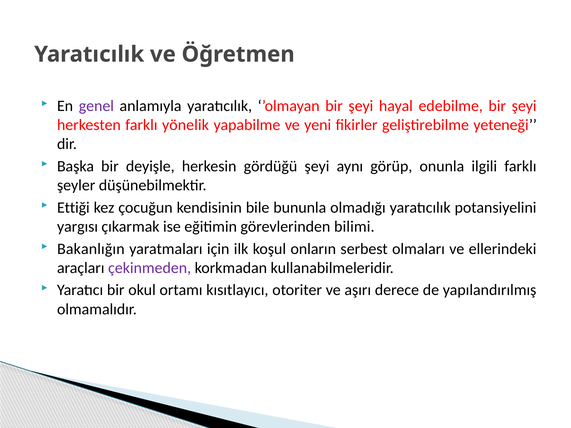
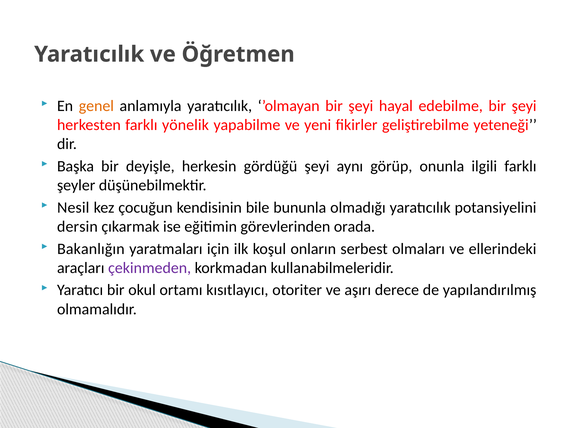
genel colour: purple -> orange (96, 106)
Ettiği: Ettiği -> Nesil (73, 208)
yargısı: yargısı -> dersin (77, 227)
bilimi: bilimi -> orada (354, 227)
